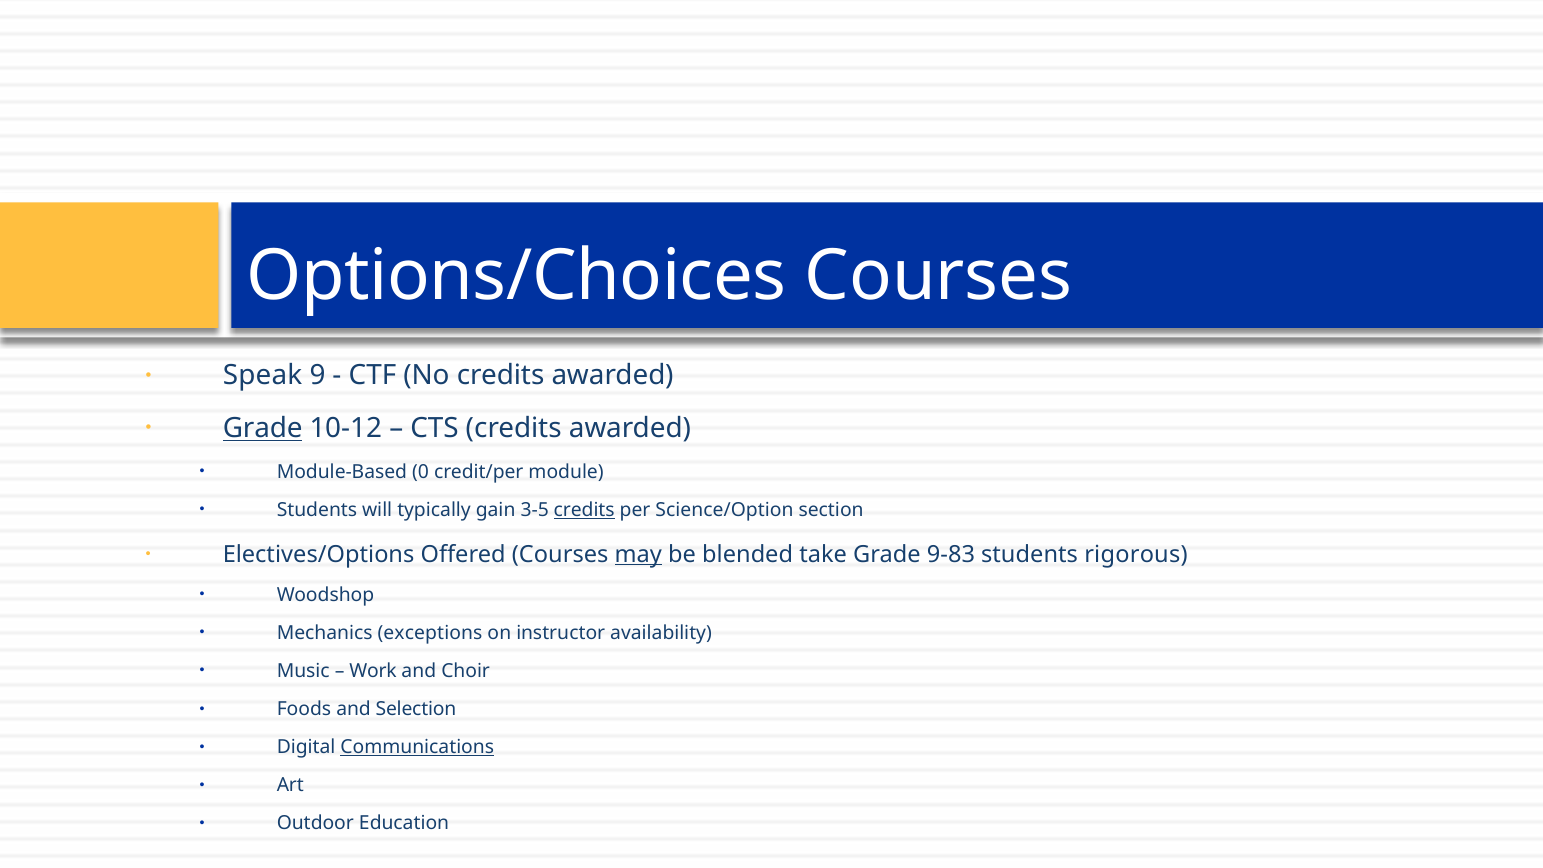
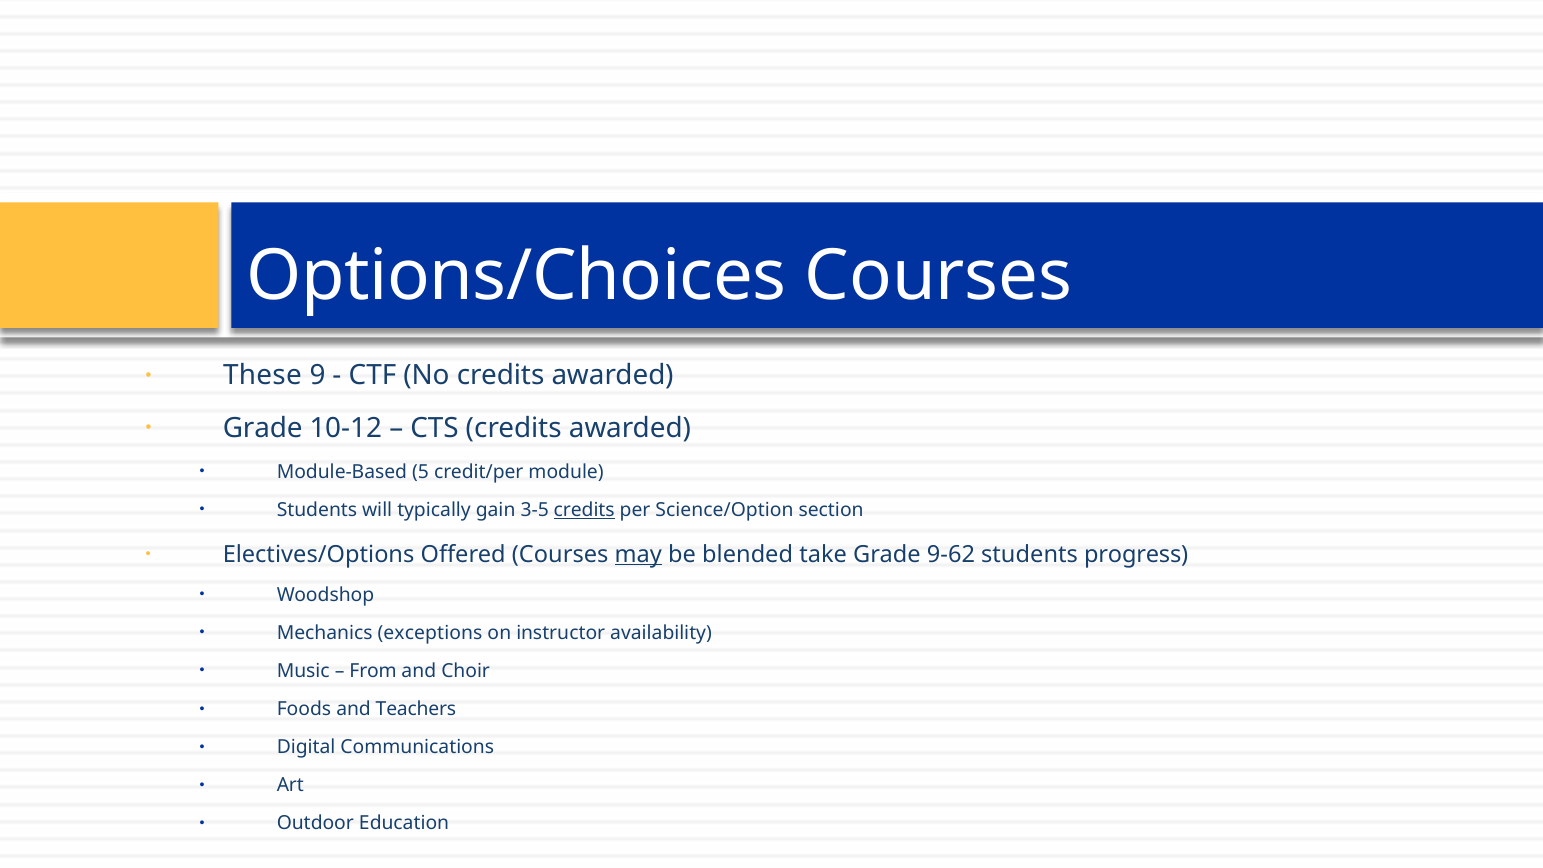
Speak: Speak -> These (262, 376)
Grade underline: present -> none (263, 429)
0: 0 -> 5 (421, 472)
9-83: 9-83 -> 9-62 (951, 554)
rigorous: rigorous -> progress (1136, 554)
Work: Work -> From (373, 671)
Selection: Selection -> Teachers (416, 709)
Communications underline: present -> none (417, 747)
